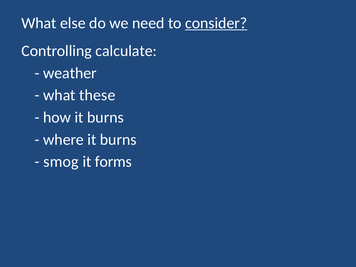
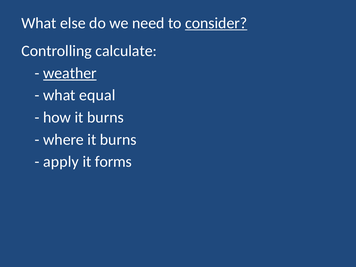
weather underline: none -> present (70, 73)
these: these -> equal (97, 95)
smog: smog -> apply (61, 162)
